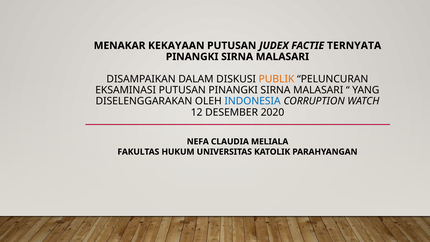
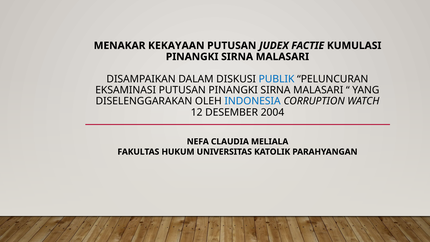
TERNYATA: TERNYATA -> KUMULASI (354, 46)
PUBLIK colour: orange -> blue (277, 79)
2020: 2020 -> 2004 (272, 112)
